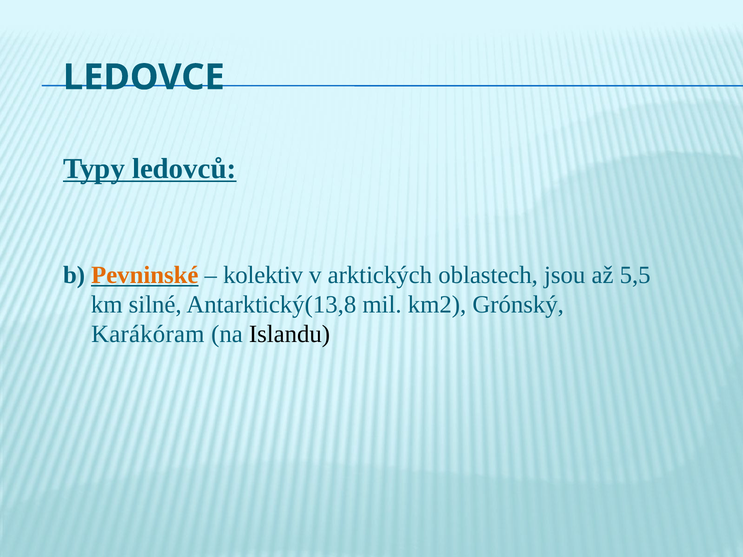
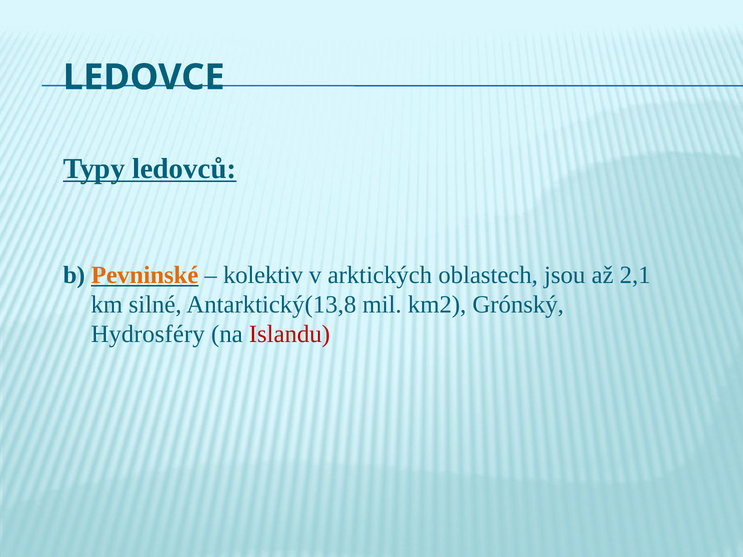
5,5: 5,5 -> 2,1 (635, 275)
Karákóram: Karákóram -> Hydrosféry (148, 334)
Islandu colour: black -> red (289, 334)
